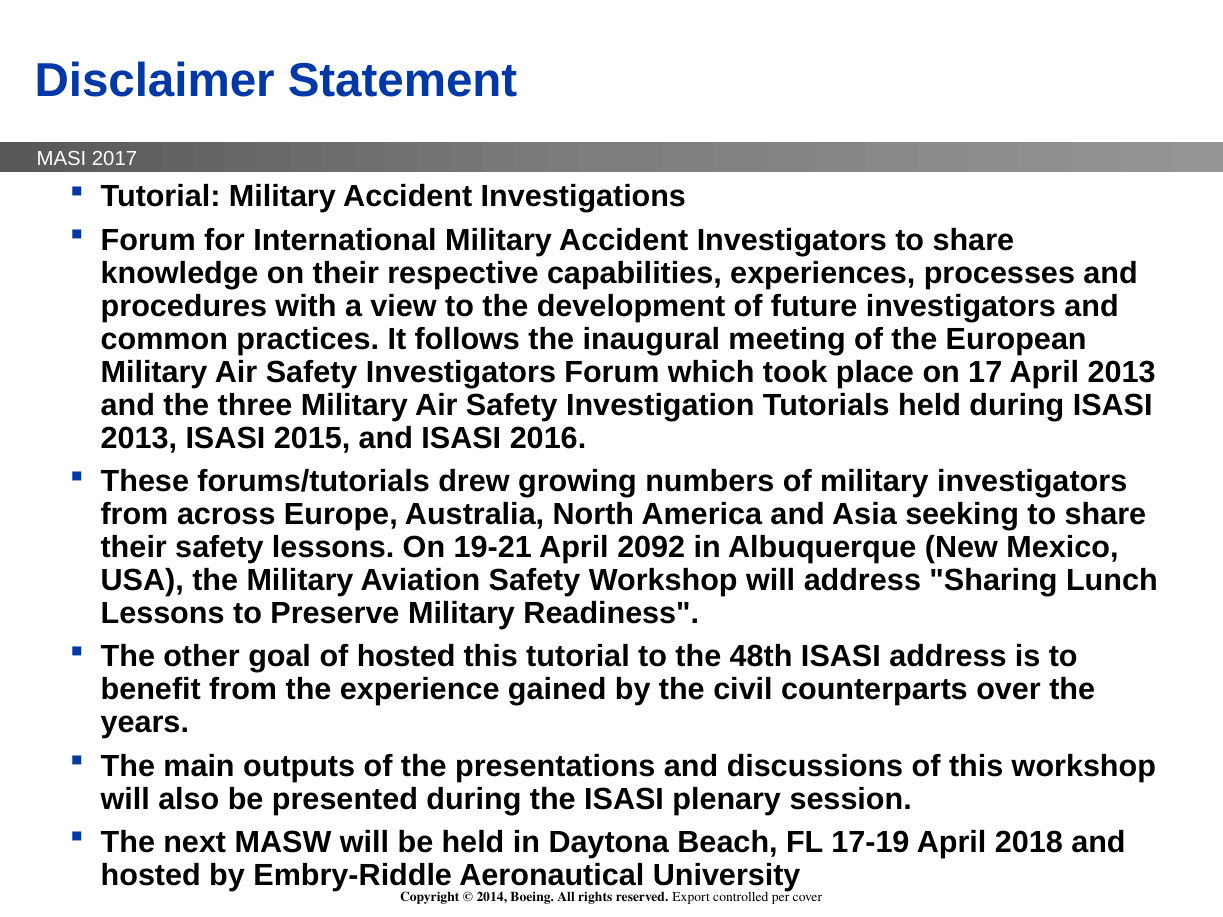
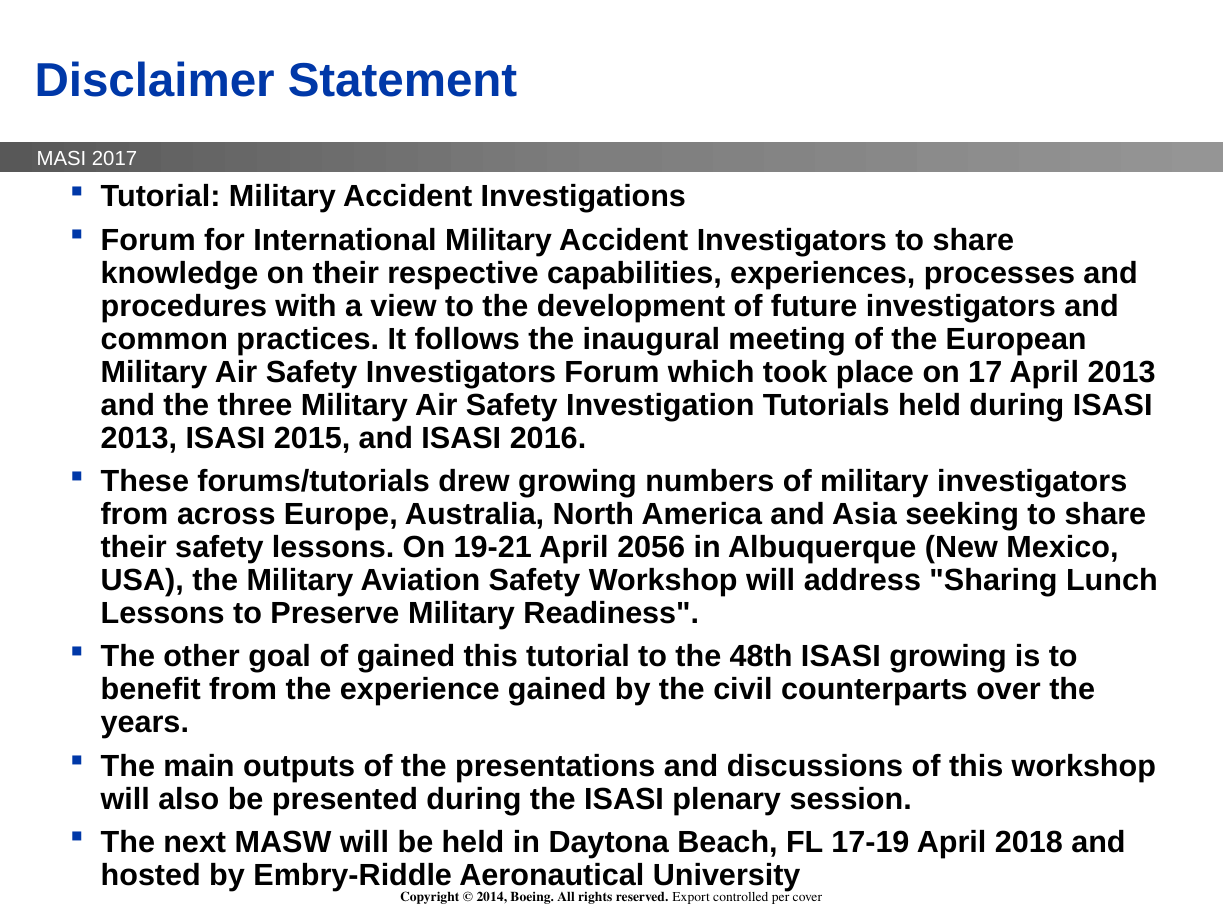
2092: 2092 -> 2056 (651, 548)
of hosted: hosted -> gained (406, 657)
ISASI address: address -> growing (948, 657)
